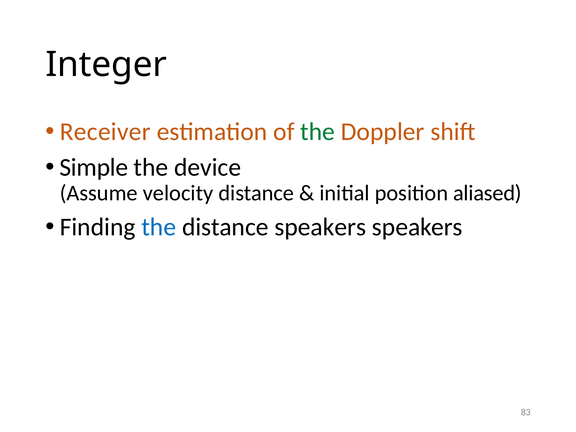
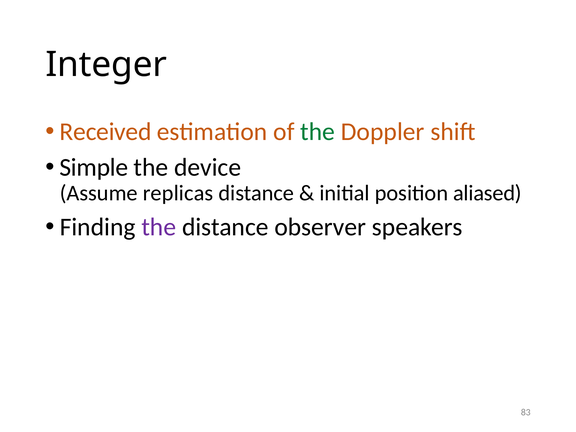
Receiver: Receiver -> Received (106, 132)
velocity: velocity -> replicas (178, 193)
the colour: blue -> purple (159, 227)
distance speakers: speakers -> observer (320, 227)
